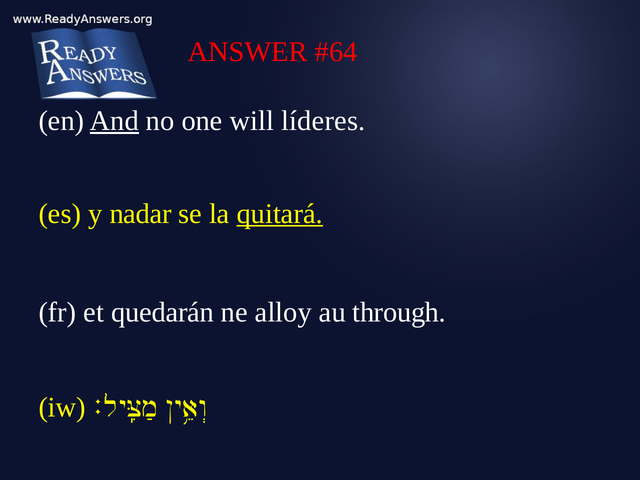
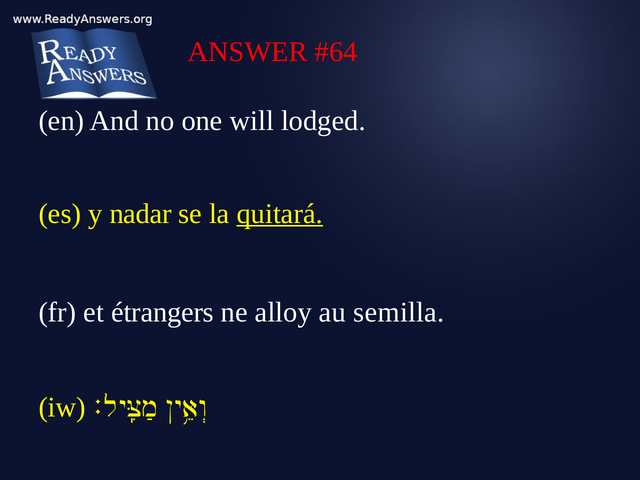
And underline: present -> none (114, 121)
líderes: líderes -> lodged (323, 121)
quedarán: quedarán -> étrangers (163, 312)
through: through -> semilla (399, 312)
